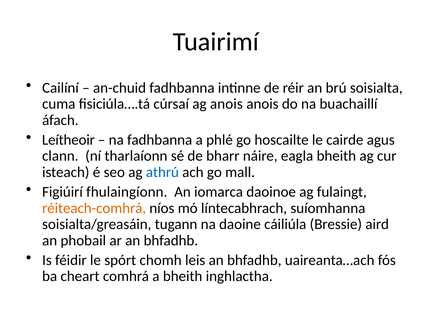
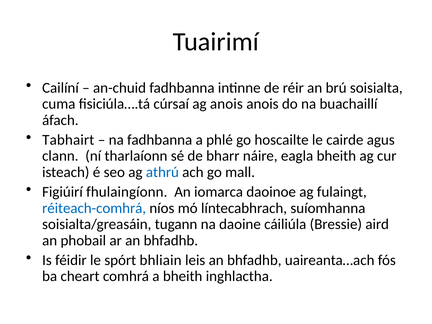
Leítheoir: Leítheoir -> Tabhairt (68, 140)
réiteach-comhrá colour: orange -> blue (94, 208)
chomh: chomh -> bhliain (161, 260)
